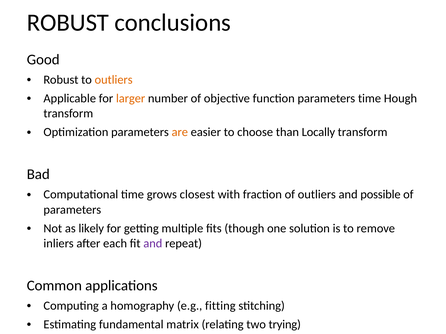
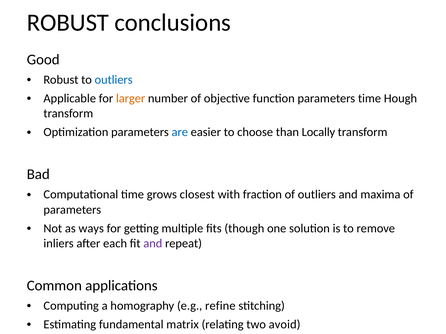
outliers colour: orange -> blue (114, 80)
are colour: orange -> blue (180, 132)
possible: possible -> maxima (380, 195)
likely: likely -> ways (91, 229)
fitting: fitting -> refine (220, 306)
trying: trying -> avoid (285, 325)
